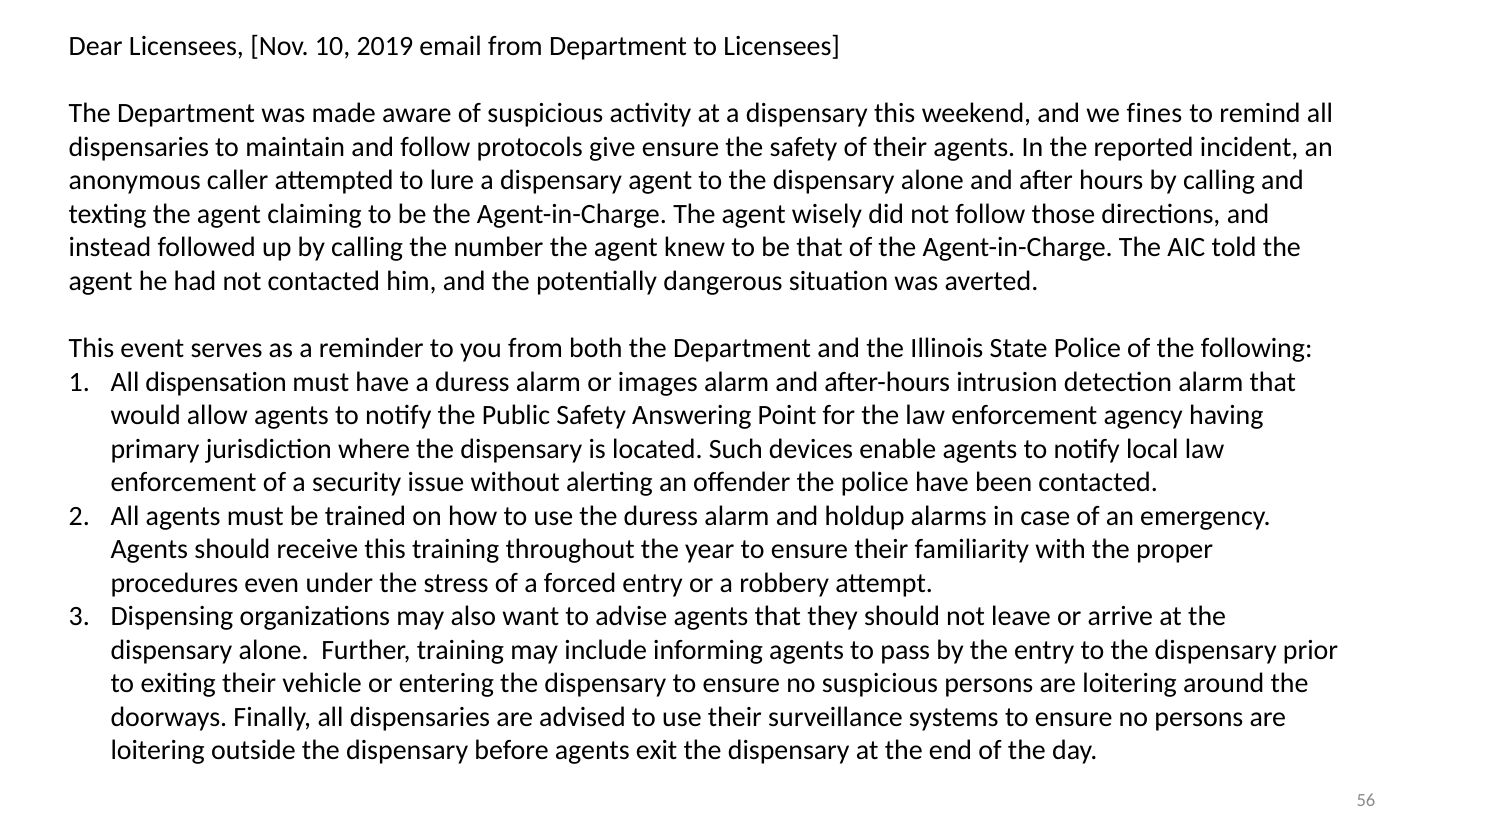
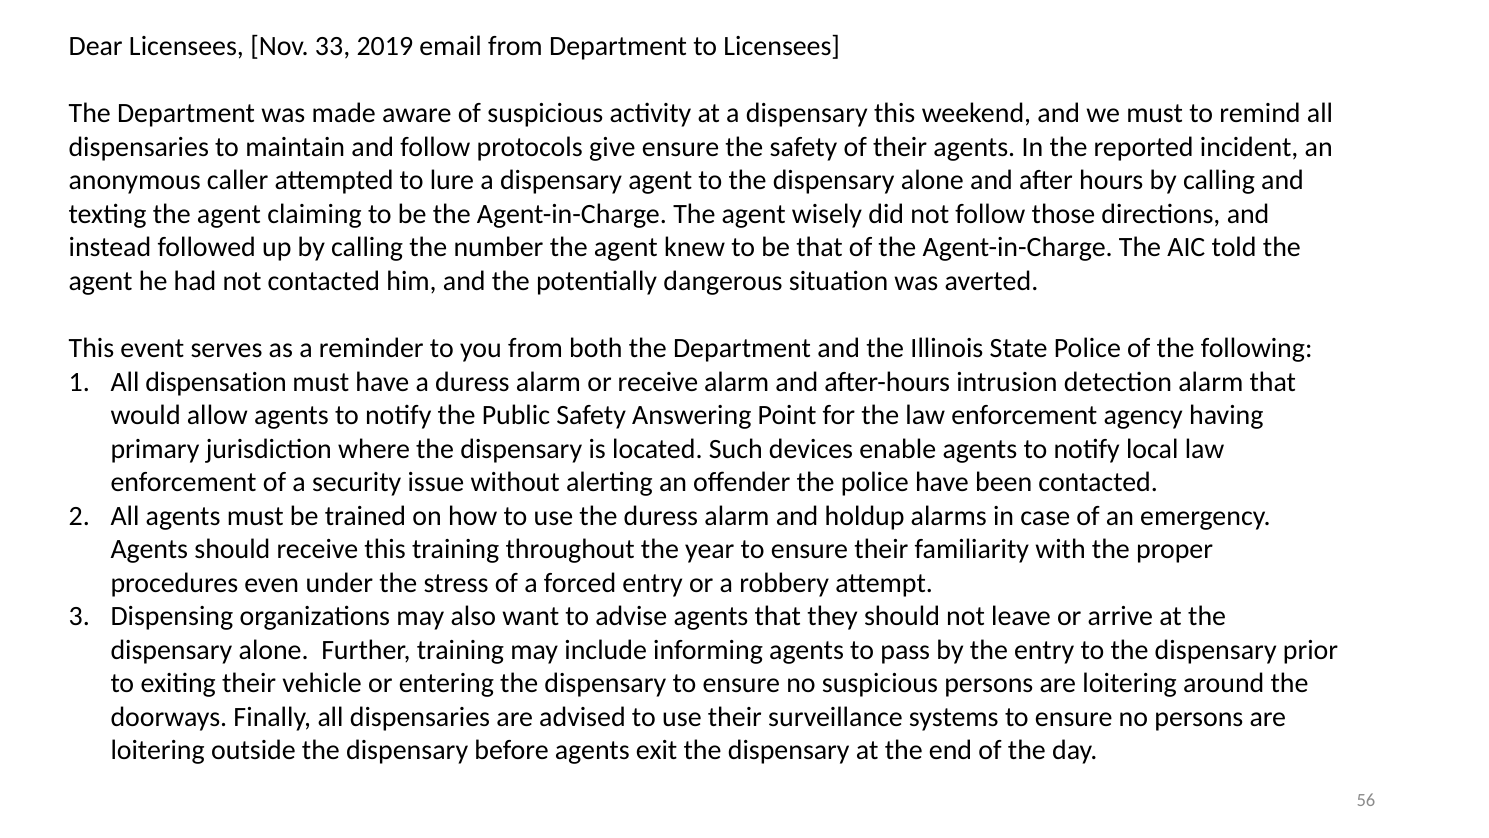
10: 10 -> 33 (333, 47)
we fines: fines -> must (1155, 114)
or images: images -> receive (658, 382)
